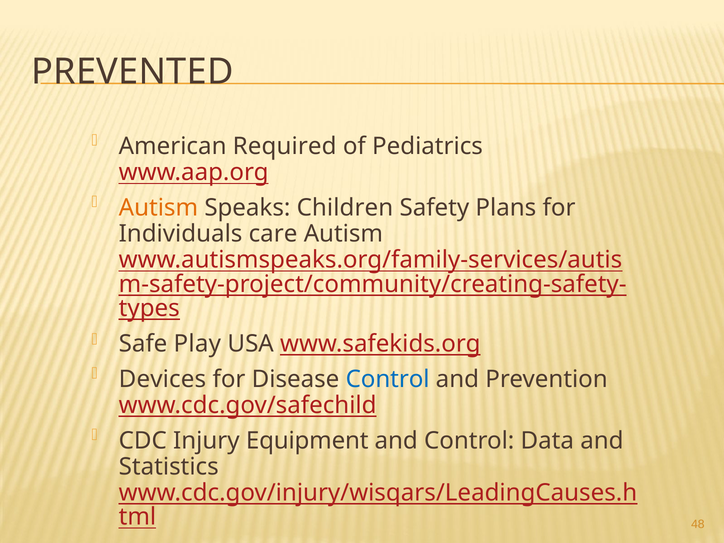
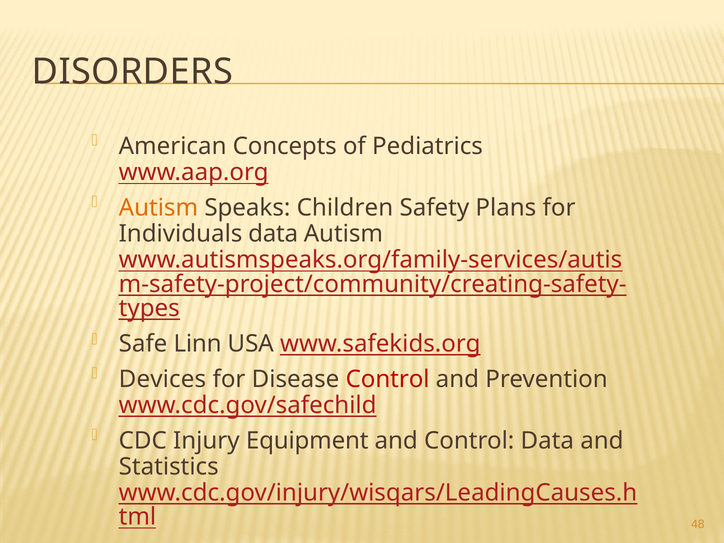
PREVENTED: PREVENTED -> DISORDERS (132, 72)
Required: Required -> Concepts (285, 146)
Individuals care: care -> data (273, 234)
Play: Play -> Linn (198, 344)
Control colour: blue -> red (388, 379)
